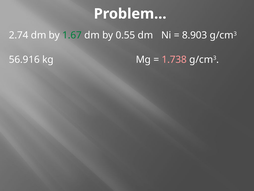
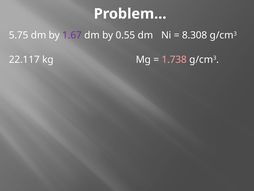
2.74: 2.74 -> 5.75 (19, 35)
1.67 colour: green -> purple (72, 35)
8.903: 8.903 -> 8.308 (195, 35)
56.916: 56.916 -> 22.117 (24, 59)
